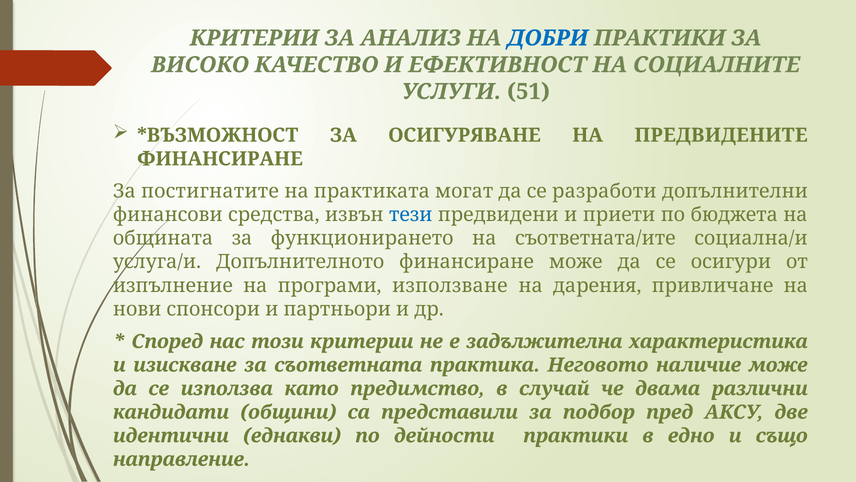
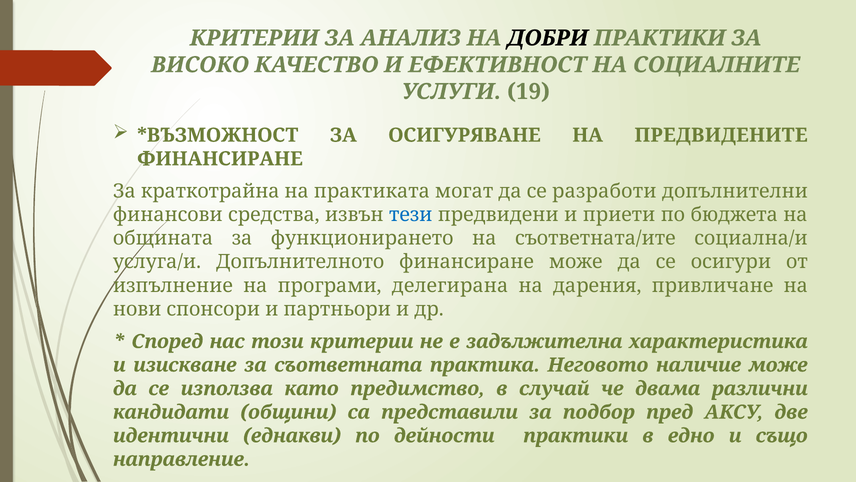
ДОБРИ colour: blue -> black (548, 38)
51: 51 -> 19 (529, 92)
постигнатите: постигнатите -> краткотрайна (210, 191)
използване: използване -> делегирана (450, 285)
